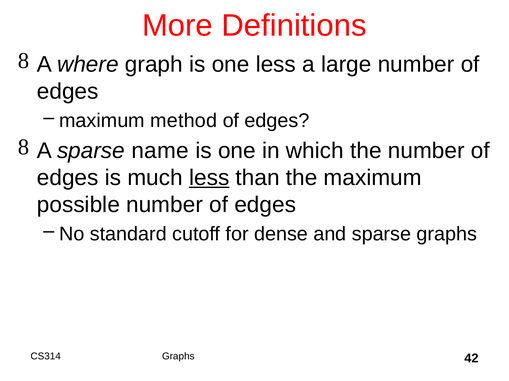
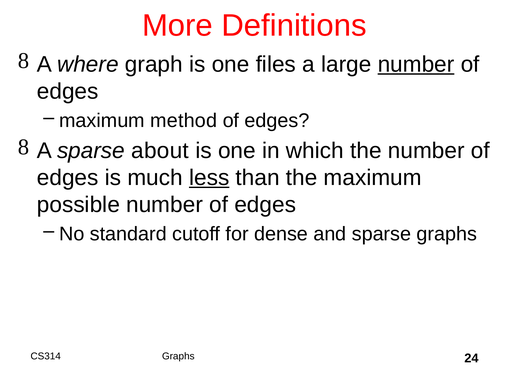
one less: less -> files (276, 64)
number underline: none -> present (416, 64)
name: name -> about (160, 151)
42: 42 -> 24 (471, 359)
